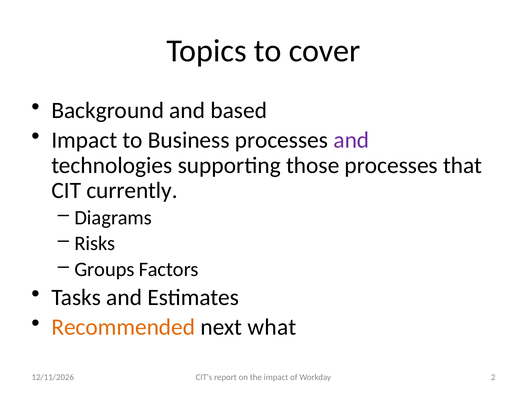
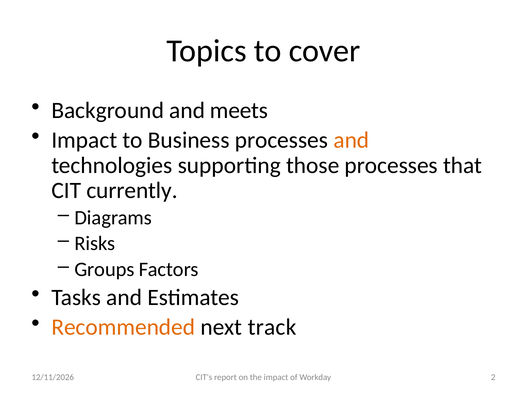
based: based -> meets (239, 111)
and colour: purple -> orange (351, 140)
what: what -> track (272, 327)
